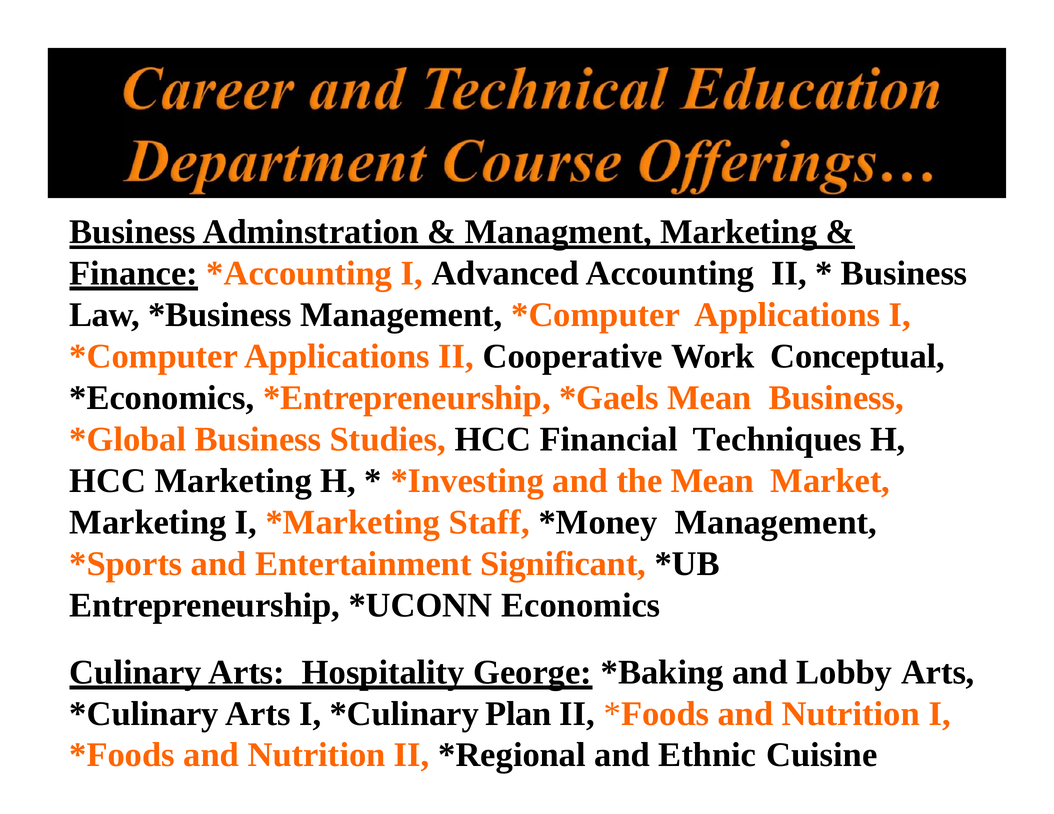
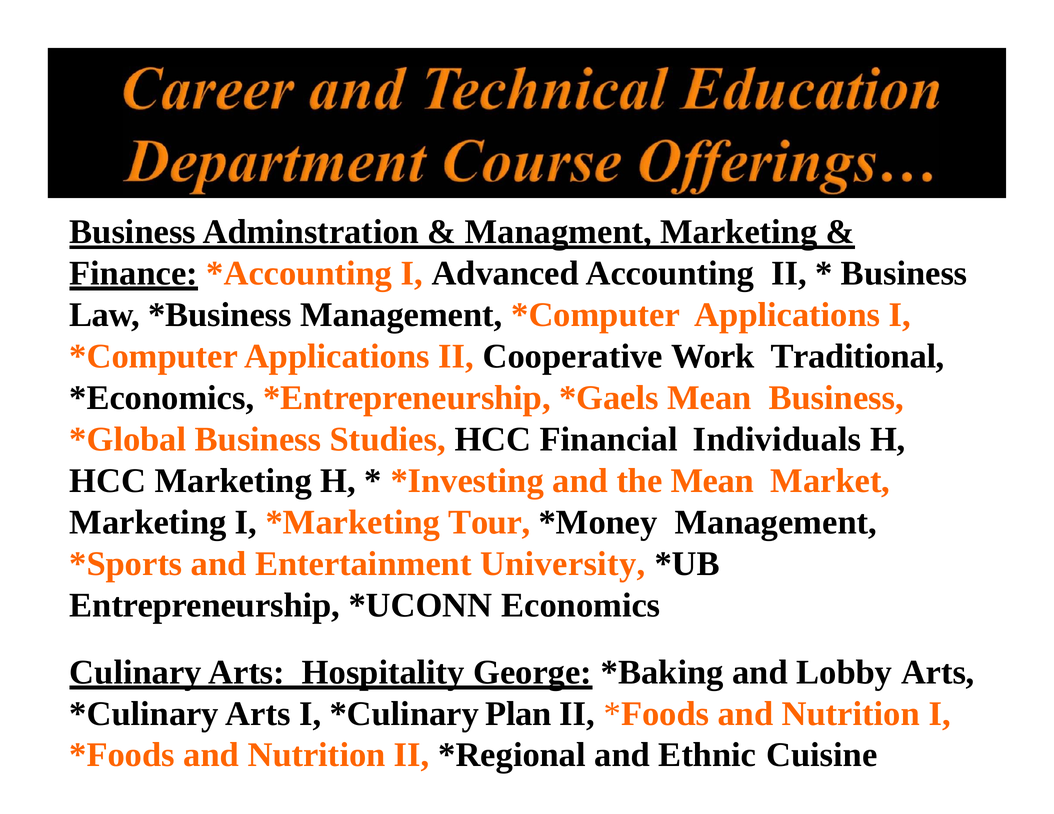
Conceptual: Conceptual -> Traditional (858, 357)
Techniques: Techniques -> Individuals (777, 439)
Staff: Staff -> Tour (489, 522)
Significant: Significant -> University (563, 564)
